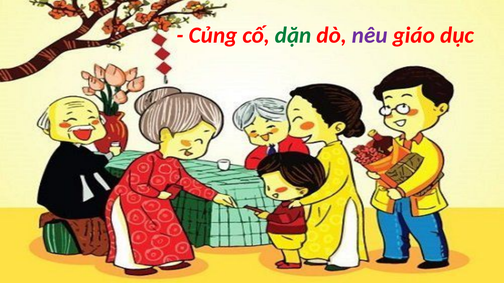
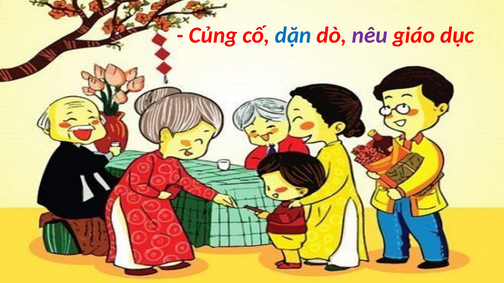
dặn colour: green -> blue (293, 35)
